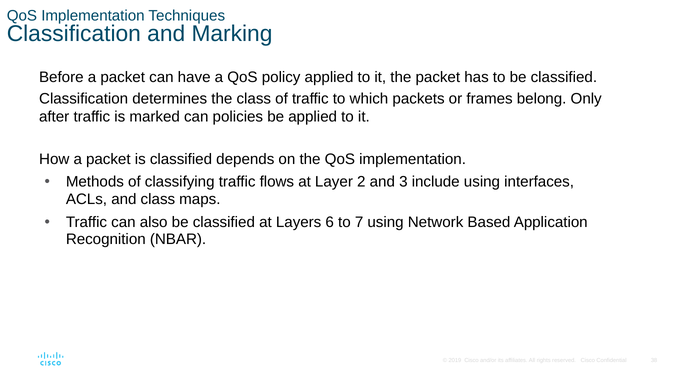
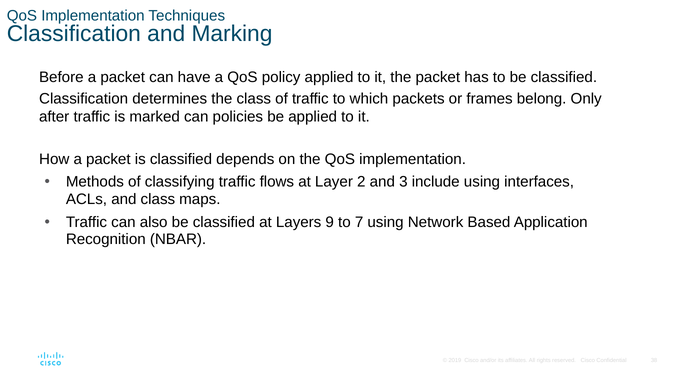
6: 6 -> 9 (330, 222)
